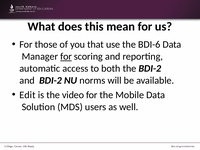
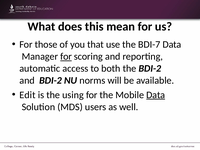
BDI-6: BDI-6 -> BDI-7 (149, 44)
video: video -> using (73, 95)
Data underline: none -> present (156, 95)
